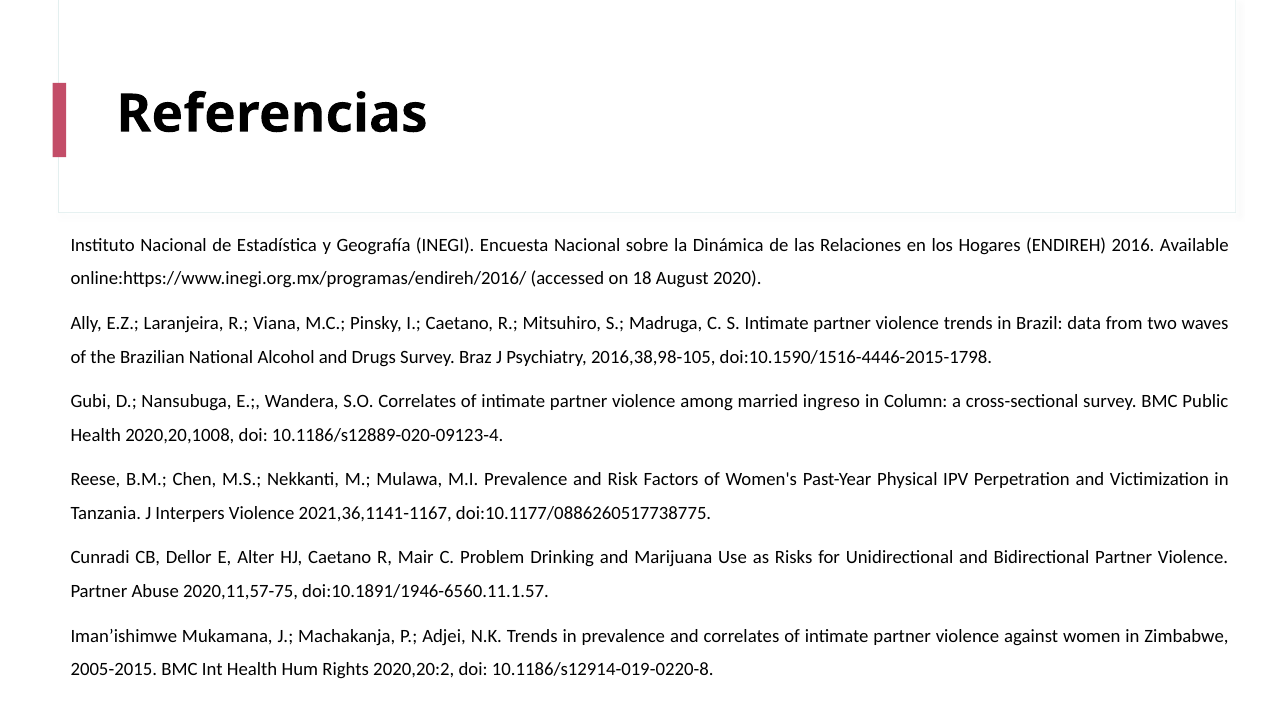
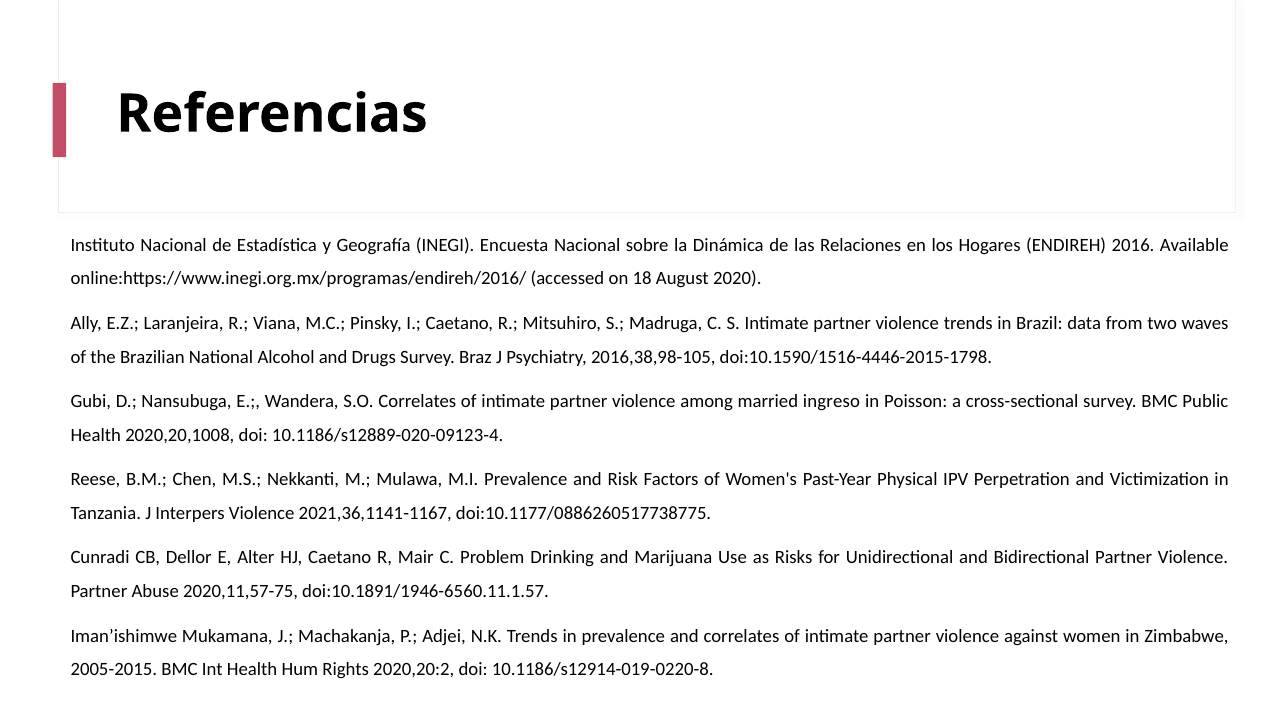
Column: Column -> Poisson (916, 401)
